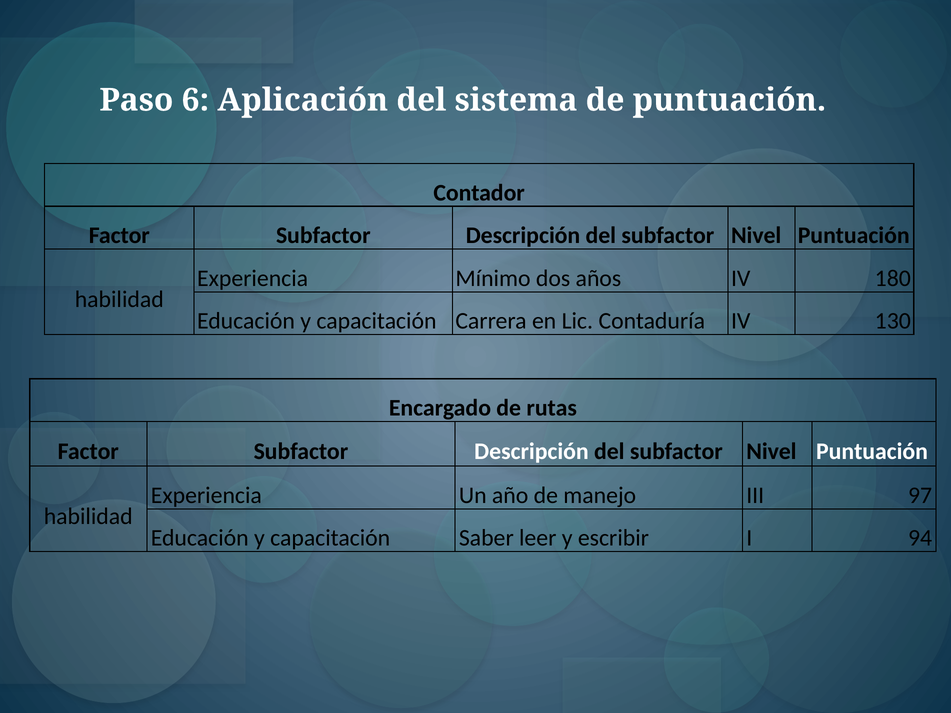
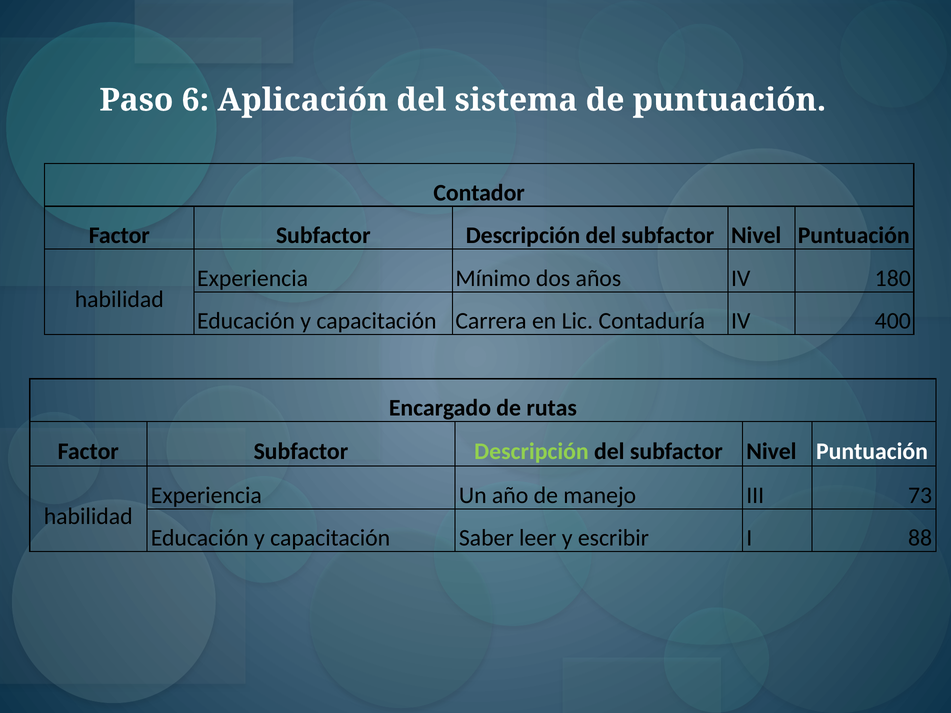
130: 130 -> 400 (893, 321)
Descripción colour: white -> light green (531, 452)
97: 97 -> 73 (920, 495)
94: 94 -> 88 (920, 538)
